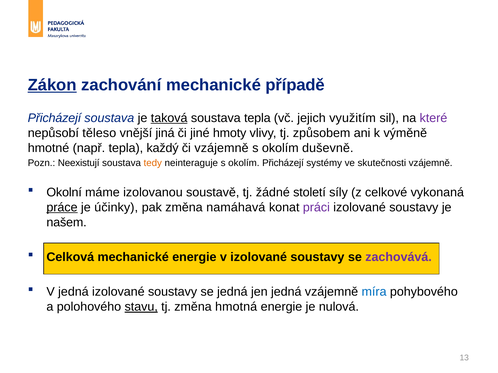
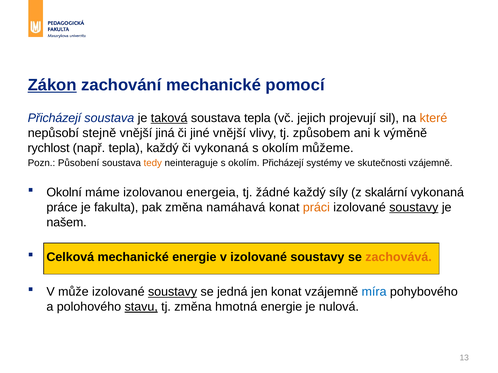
případě: případě -> pomocí (295, 85)
využitím: využitím -> projevují (353, 118)
které colour: purple -> orange (433, 118)
těleso: těleso -> stejně (99, 133)
jiné hmoty: hmoty -> vnější (230, 133)
hmotné: hmotné -> rychlost (49, 148)
či vzájemně: vzájemně -> vykonaná (222, 148)
duševně: duševně -> můžeme (328, 148)
Neexistují: Neexistují -> Působení (79, 163)
soustavě: soustavě -> energeia (213, 193)
žádné století: století -> každý (309, 193)
celkové: celkové -> skalární (386, 193)
práce underline: present -> none (62, 208)
účinky: účinky -> fakulta (116, 208)
práci colour: purple -> orange (316, 208)
soustavy underline: none -> present (414, 208)
zachovává colour: purple -> orange (399, 257)
V jedná: jedná -> může (73, 292)
soustavy underline: none -> present (173, 292)
jen jedná: jedná -> konat (286, 292)
